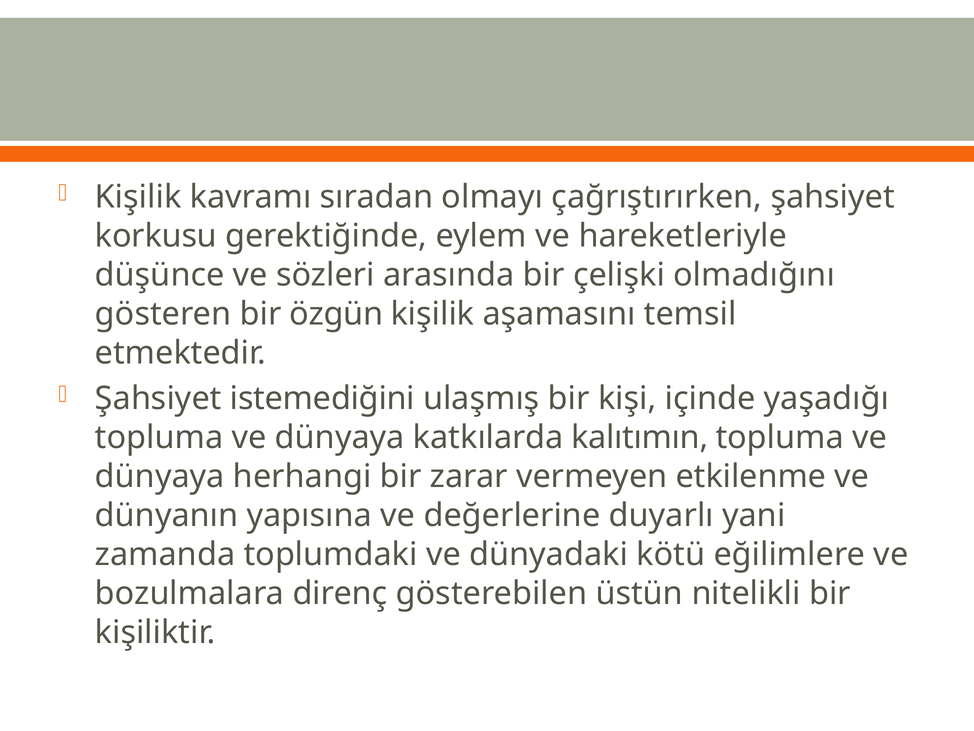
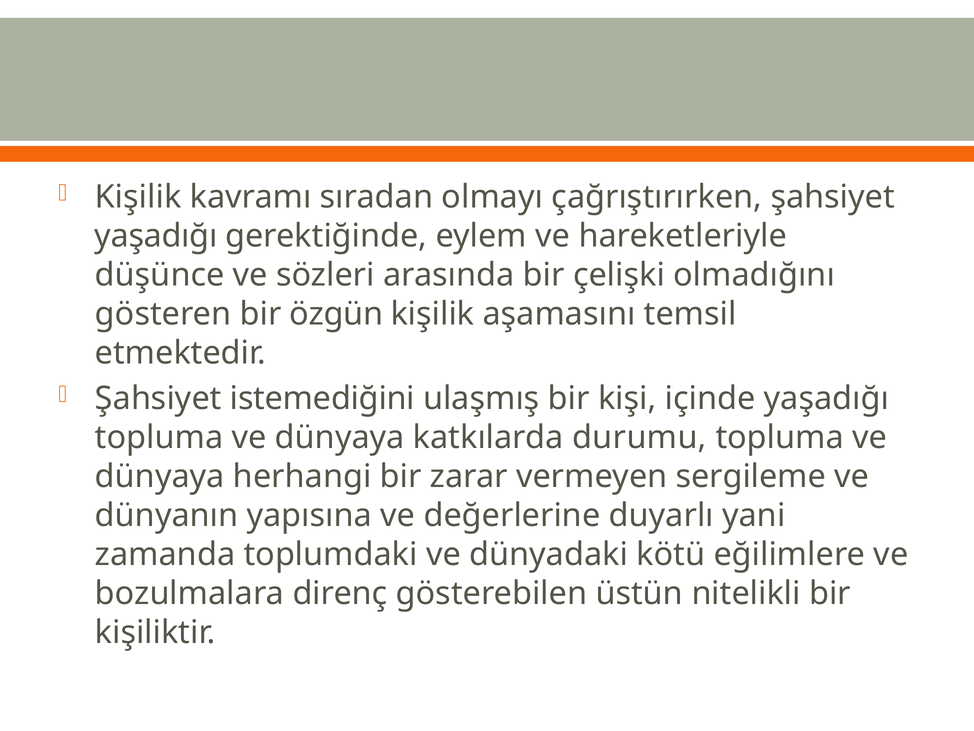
korkusu: korkusu -> yaşadığı (156, 236)
kalıtımın: kalıtımın -> durumu (639, 437)
etkilenme: etkilenme -> sergileme (751, 476)
